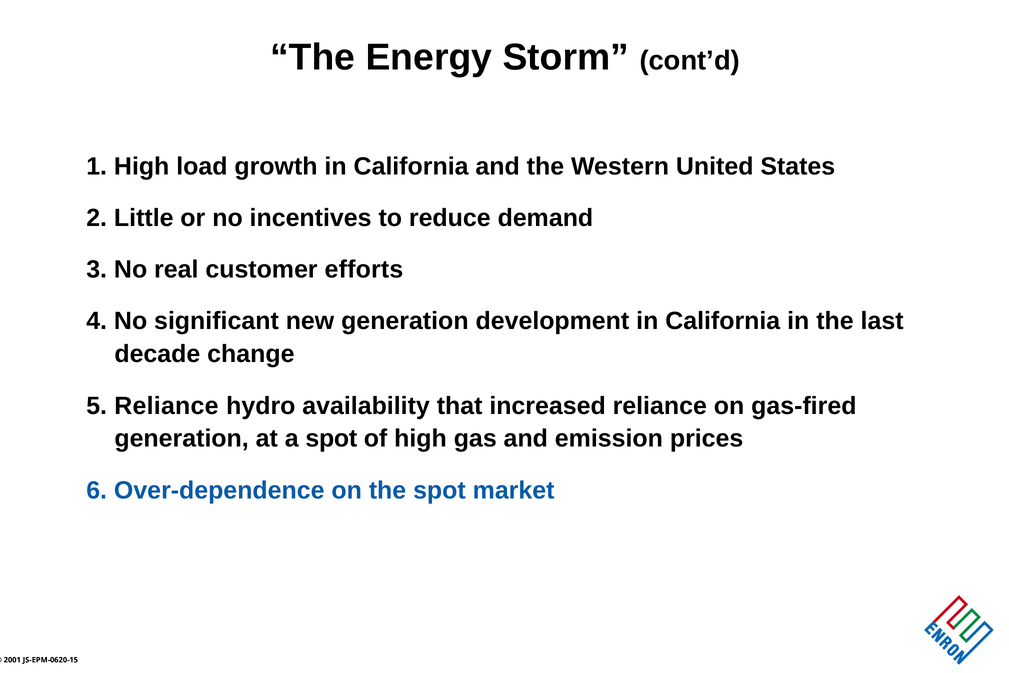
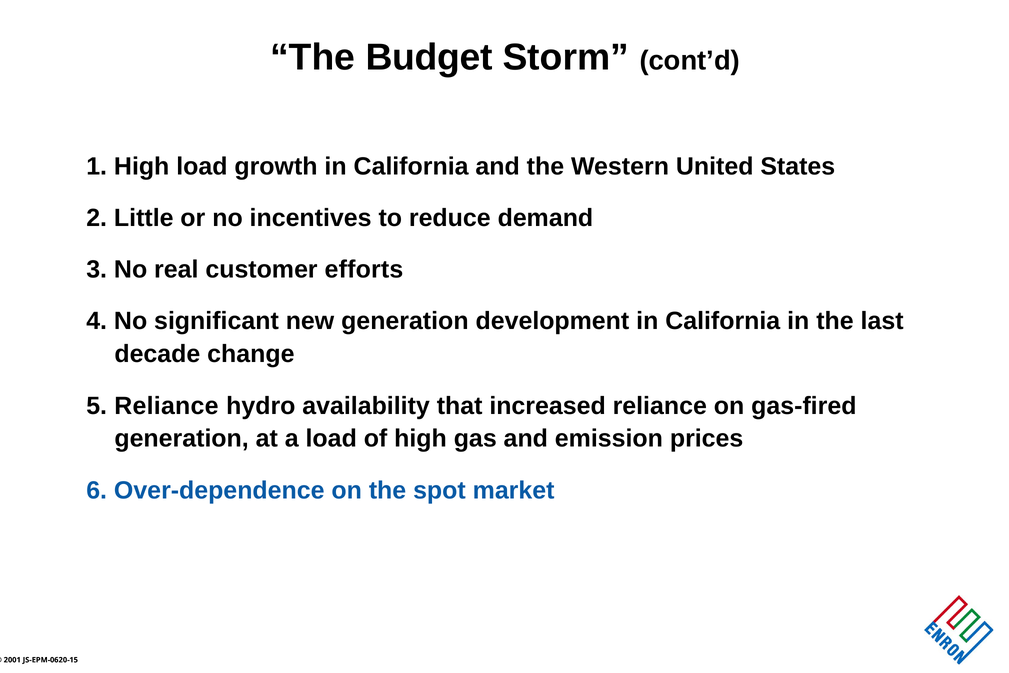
Energy: Energy -> Budget (429, 57)
a spot: spot -> load (331, 438)
